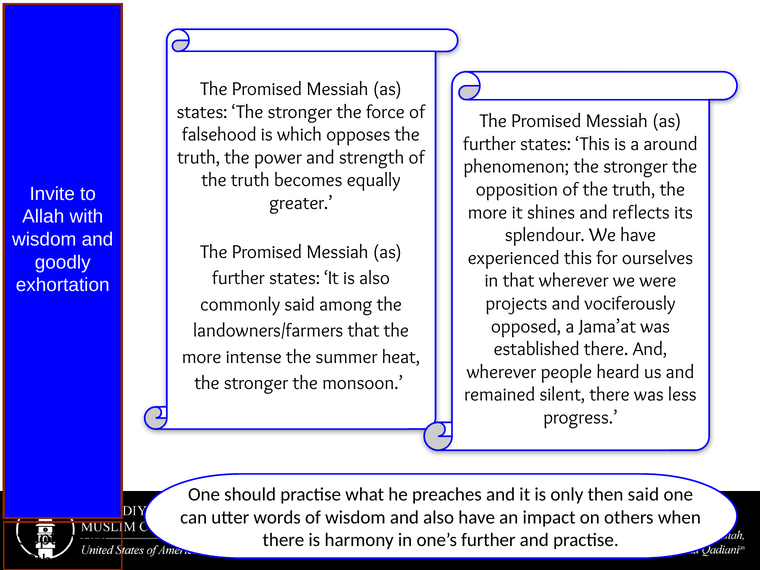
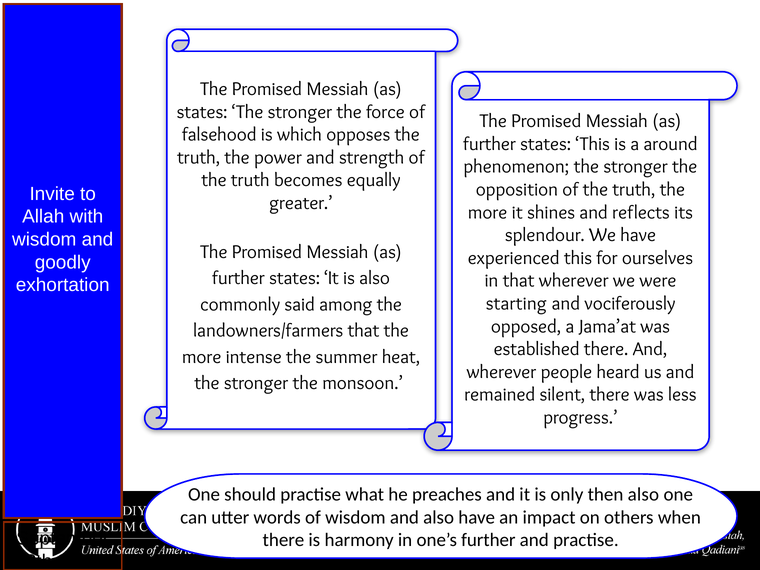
projects: projects -> starting (516, 303)
then said: said -> also (643, 495)
